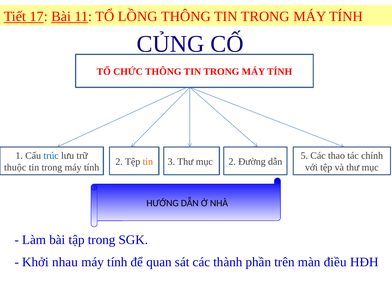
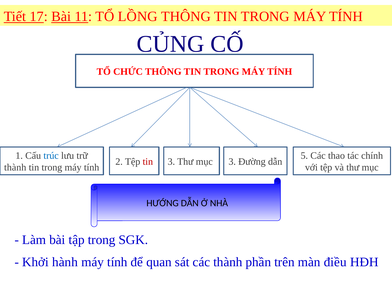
tin colour: orange -> red (148, 162)
mục 2: 2 -> 3 (232, 162)
thuộc: thuộc -> thành (15, 167)
nhau: nhau -> hành (65, 262)
